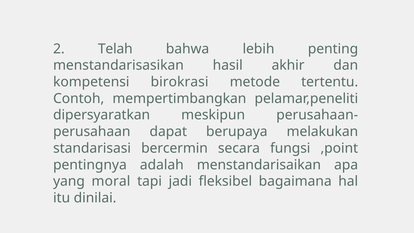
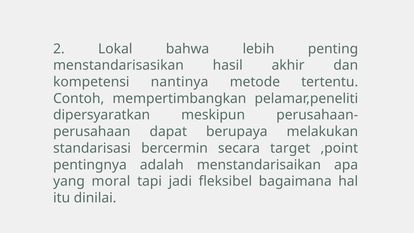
Telah: Telah -> Lokal (115, 49)
birokrasi: birokrasi -> nantinya (180, 82)
fungsi: fungsi -> target (290, 148)
